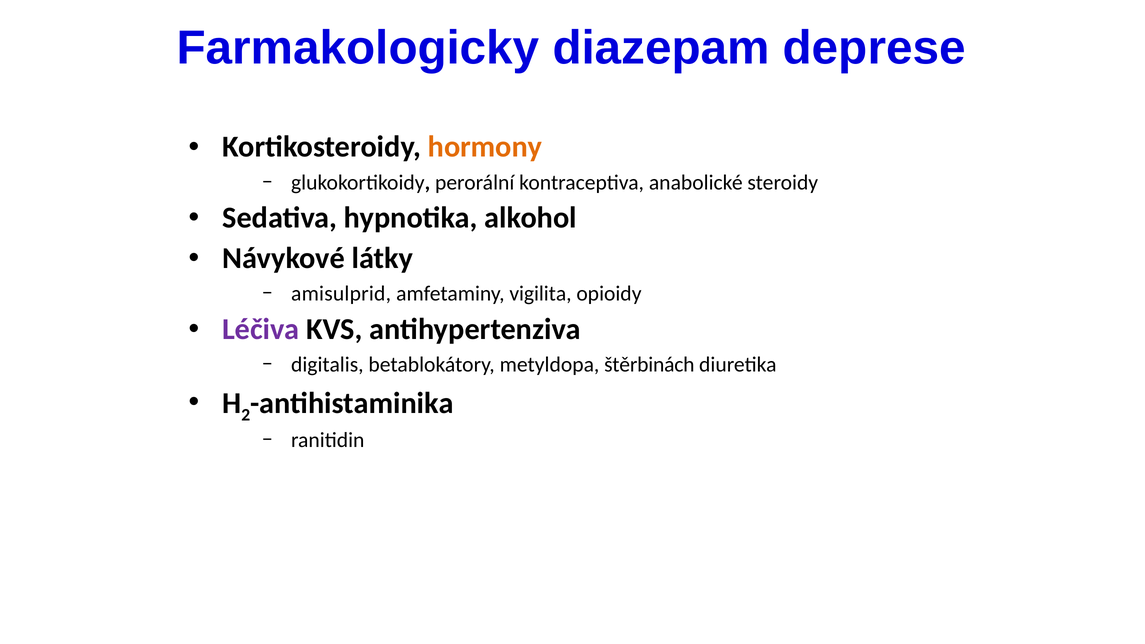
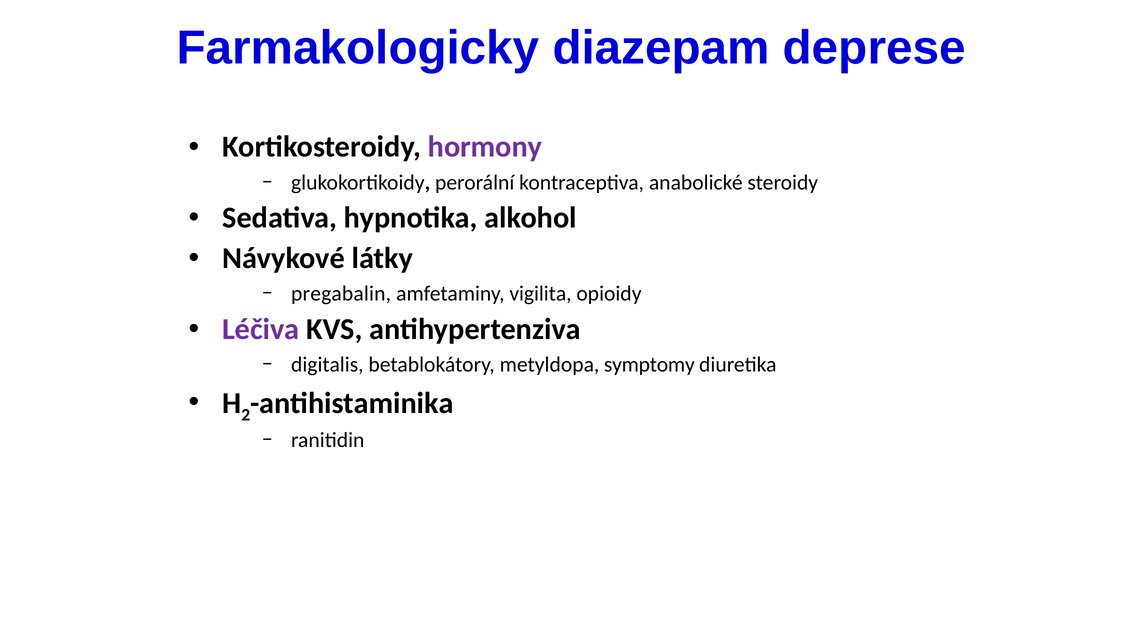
hormony colour: orange -> purple (485, 147)
amisulprid: amisulprid -> pregabalin (341, 294)
štěrbinách: štěrbinách -> symptomy (649, 365)
